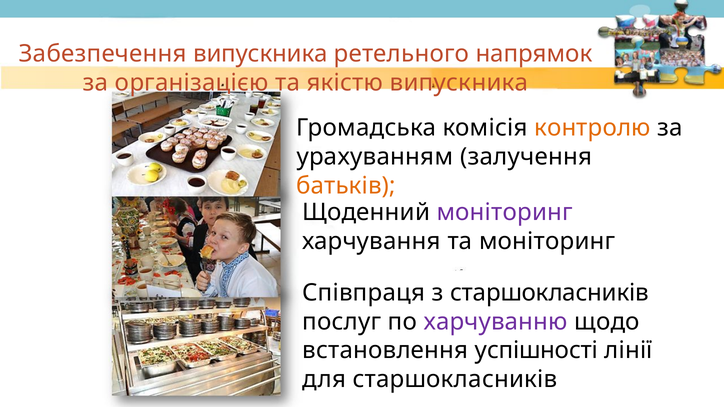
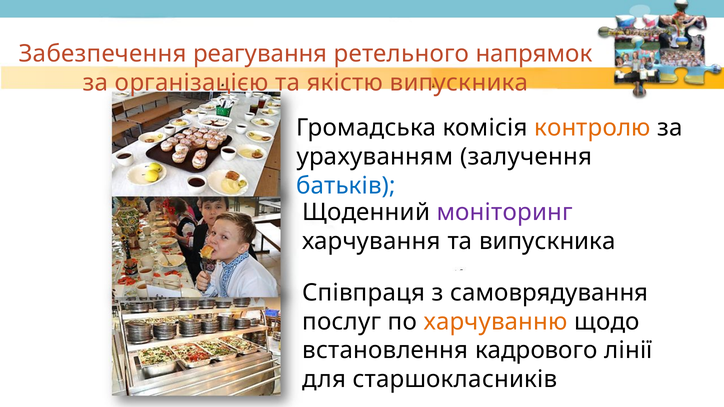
Забезпечення випускника: випускника -> реагування (260, 54)
батьків colour: orange -> blue (346, 186)
та моніторинг: моніторинг -> випускника (547, 242)
з старшокласників: старшокласників -> самоврядування (549, 293)
харчуванню colour: purple -> orange (496, 322)
успішності: успішності -> кадрового (536, 351)
